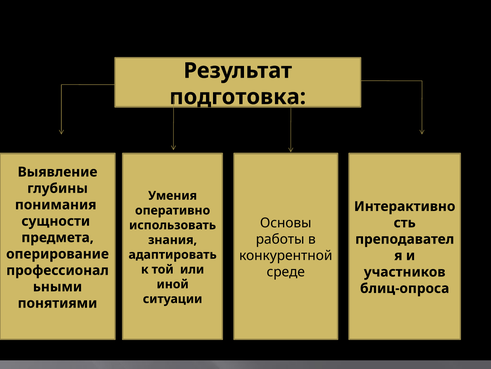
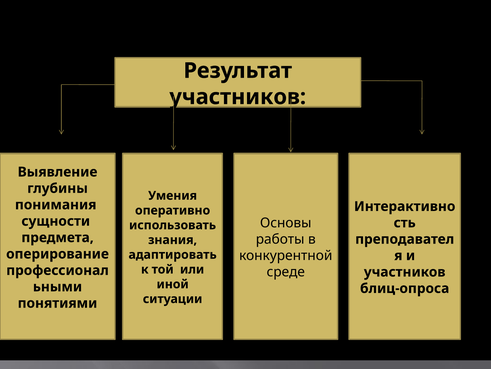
подготовка: подготовка -> участников (238, 97)
